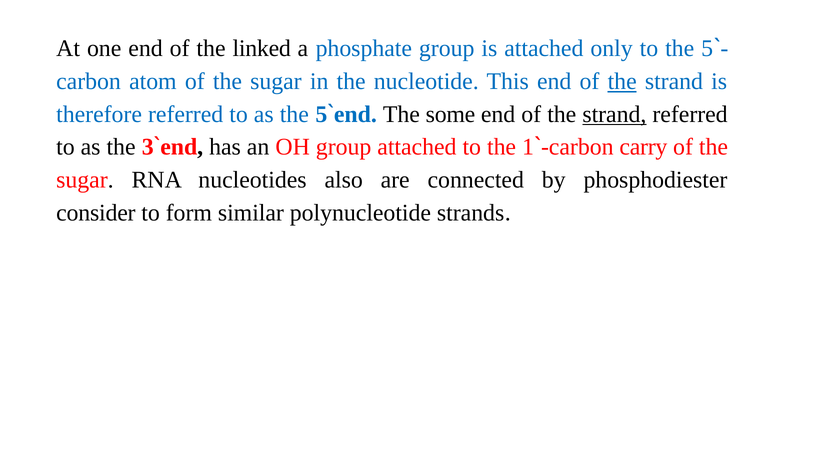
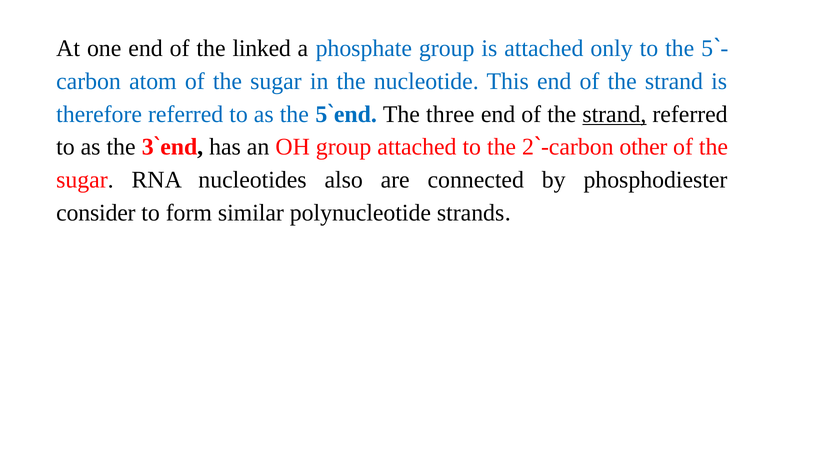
the underline: present -> none (622, 81)
some: some -> three (450, 114)
1: 1 -> 2 (528, 147)
carry: carry -> other (643, 147)
